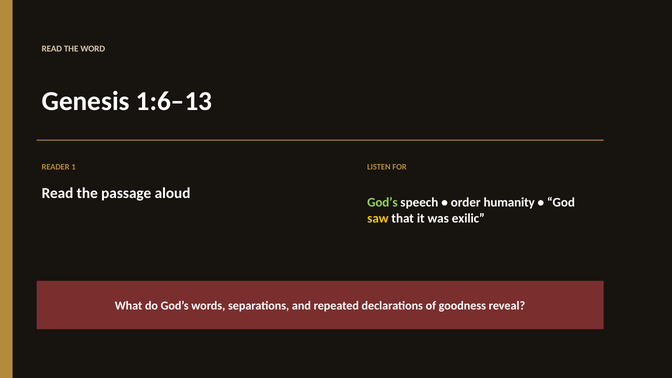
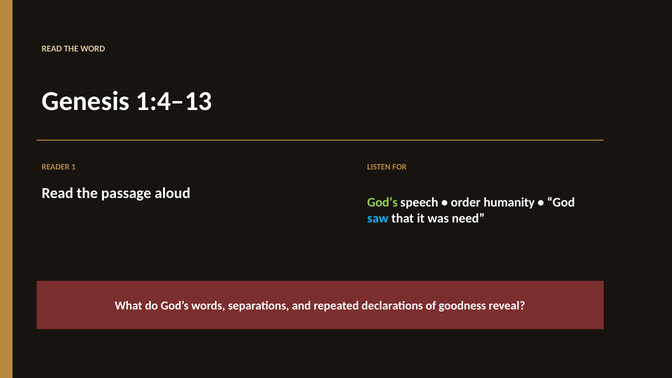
1:6–13: 1:6–13 -> 1:4–13 (174, 101)
saw colour: yellow -> light blue (378, 218)
exilic: exilic -> need (468, 218)
